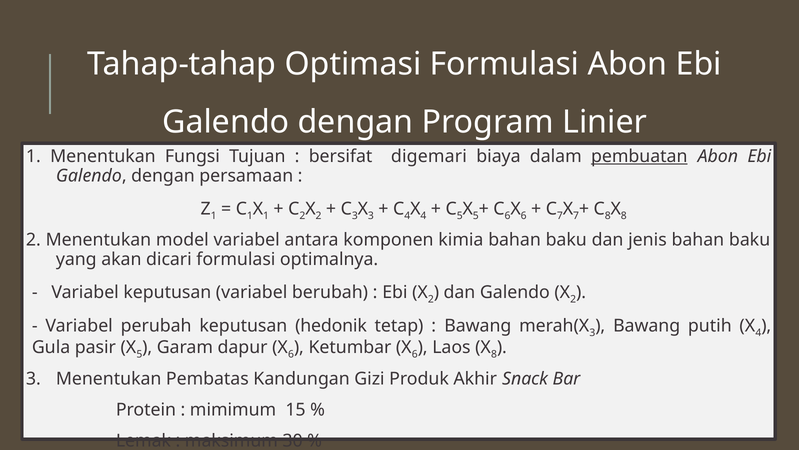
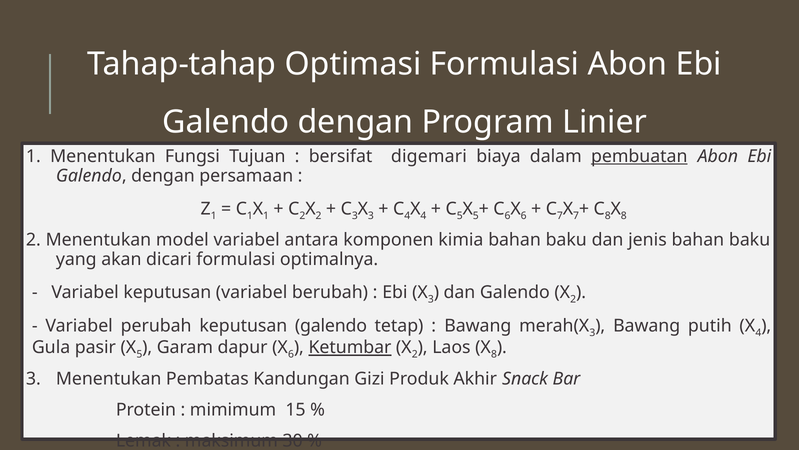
2: 2 -> 3 (431, 299)
keputusan hedonik: hedonik -> galendo (331, 325)
Ketumbar underline: none -> present (350, 347)
6: 6 -> 2 (415, 354)
